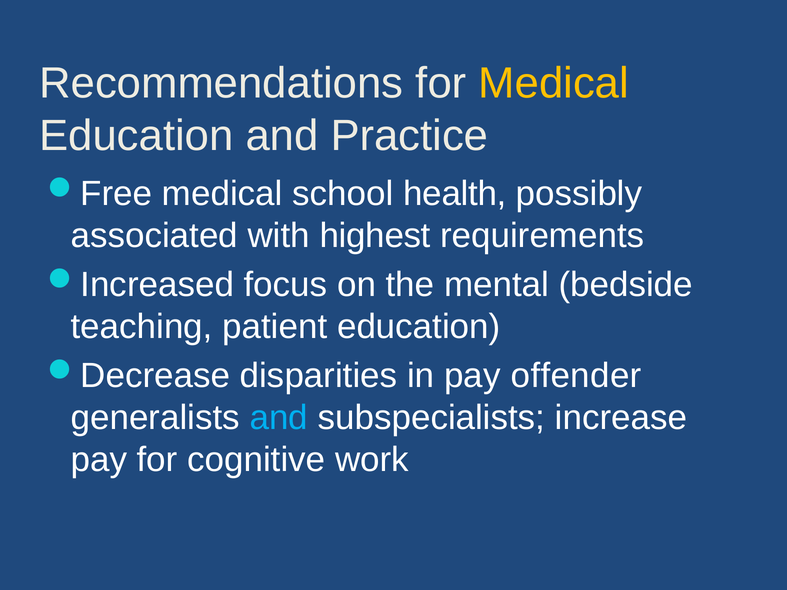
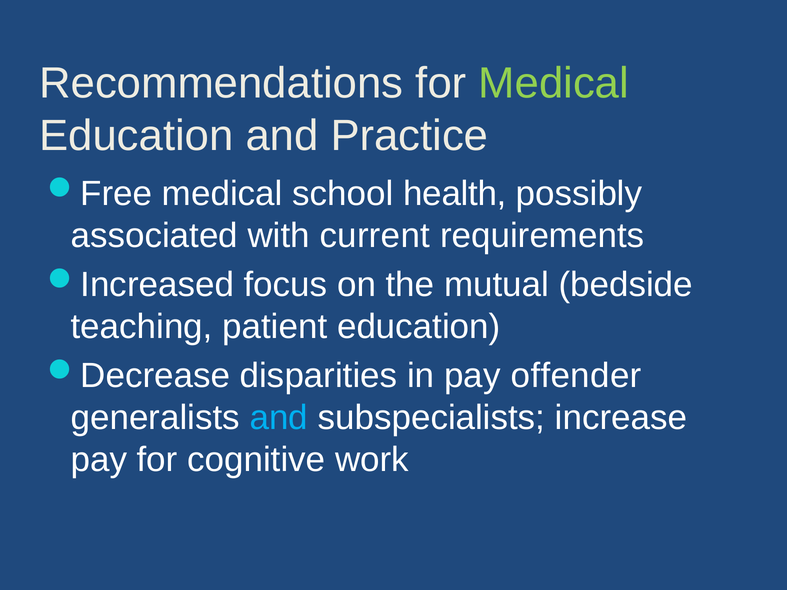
Medical colour: yellow -> light green (554, 83)
highest: highest -> current (375, 236)
mental: mental -> mutual (497, 285)
